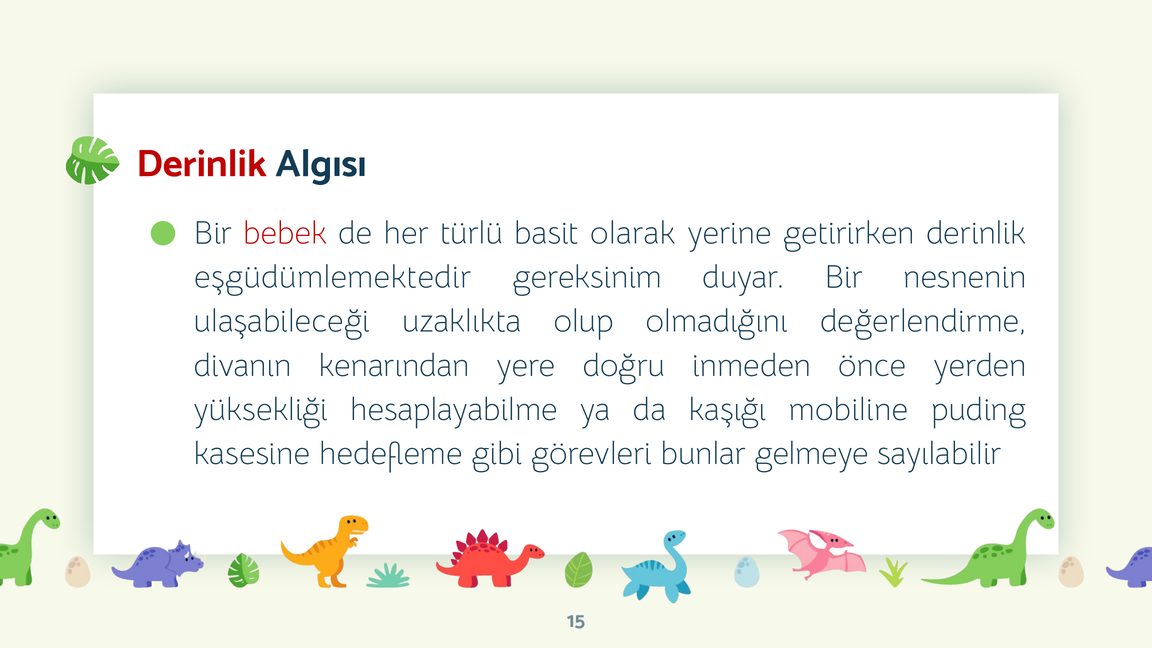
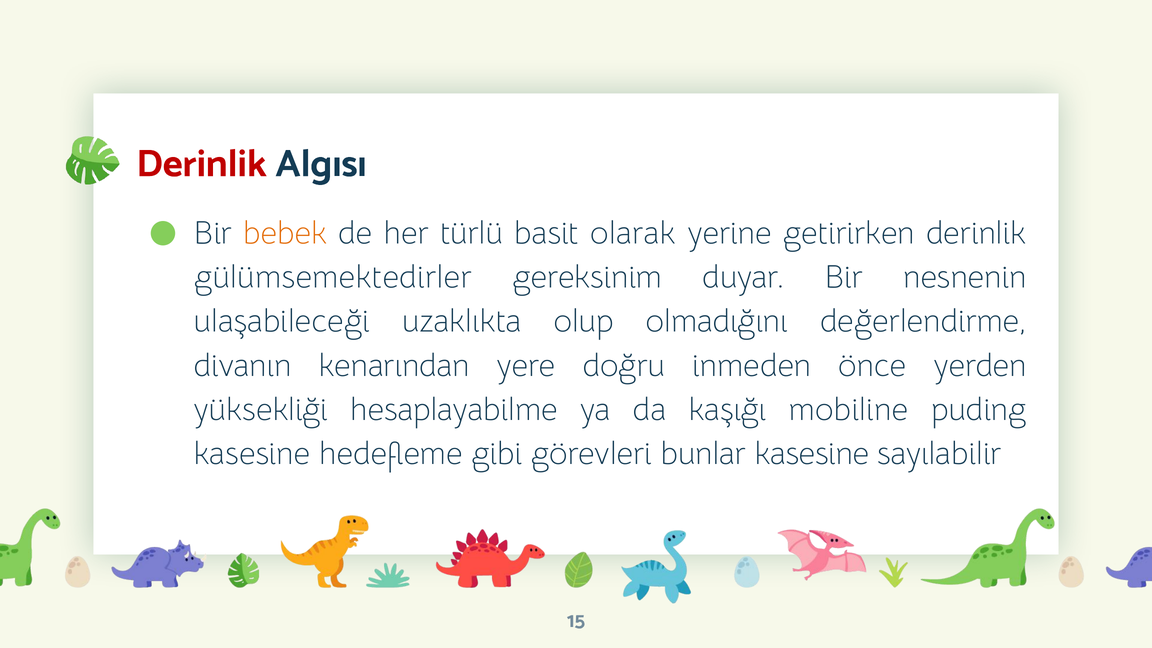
bebek colour: red -> orange (285, 233)
eşgüdümlemektedir: eşgüdümlemektedir -> gülümsemektedirler (333, 277)
bunlar gelmeye: gelmeye -> kasesine (812, 454)
